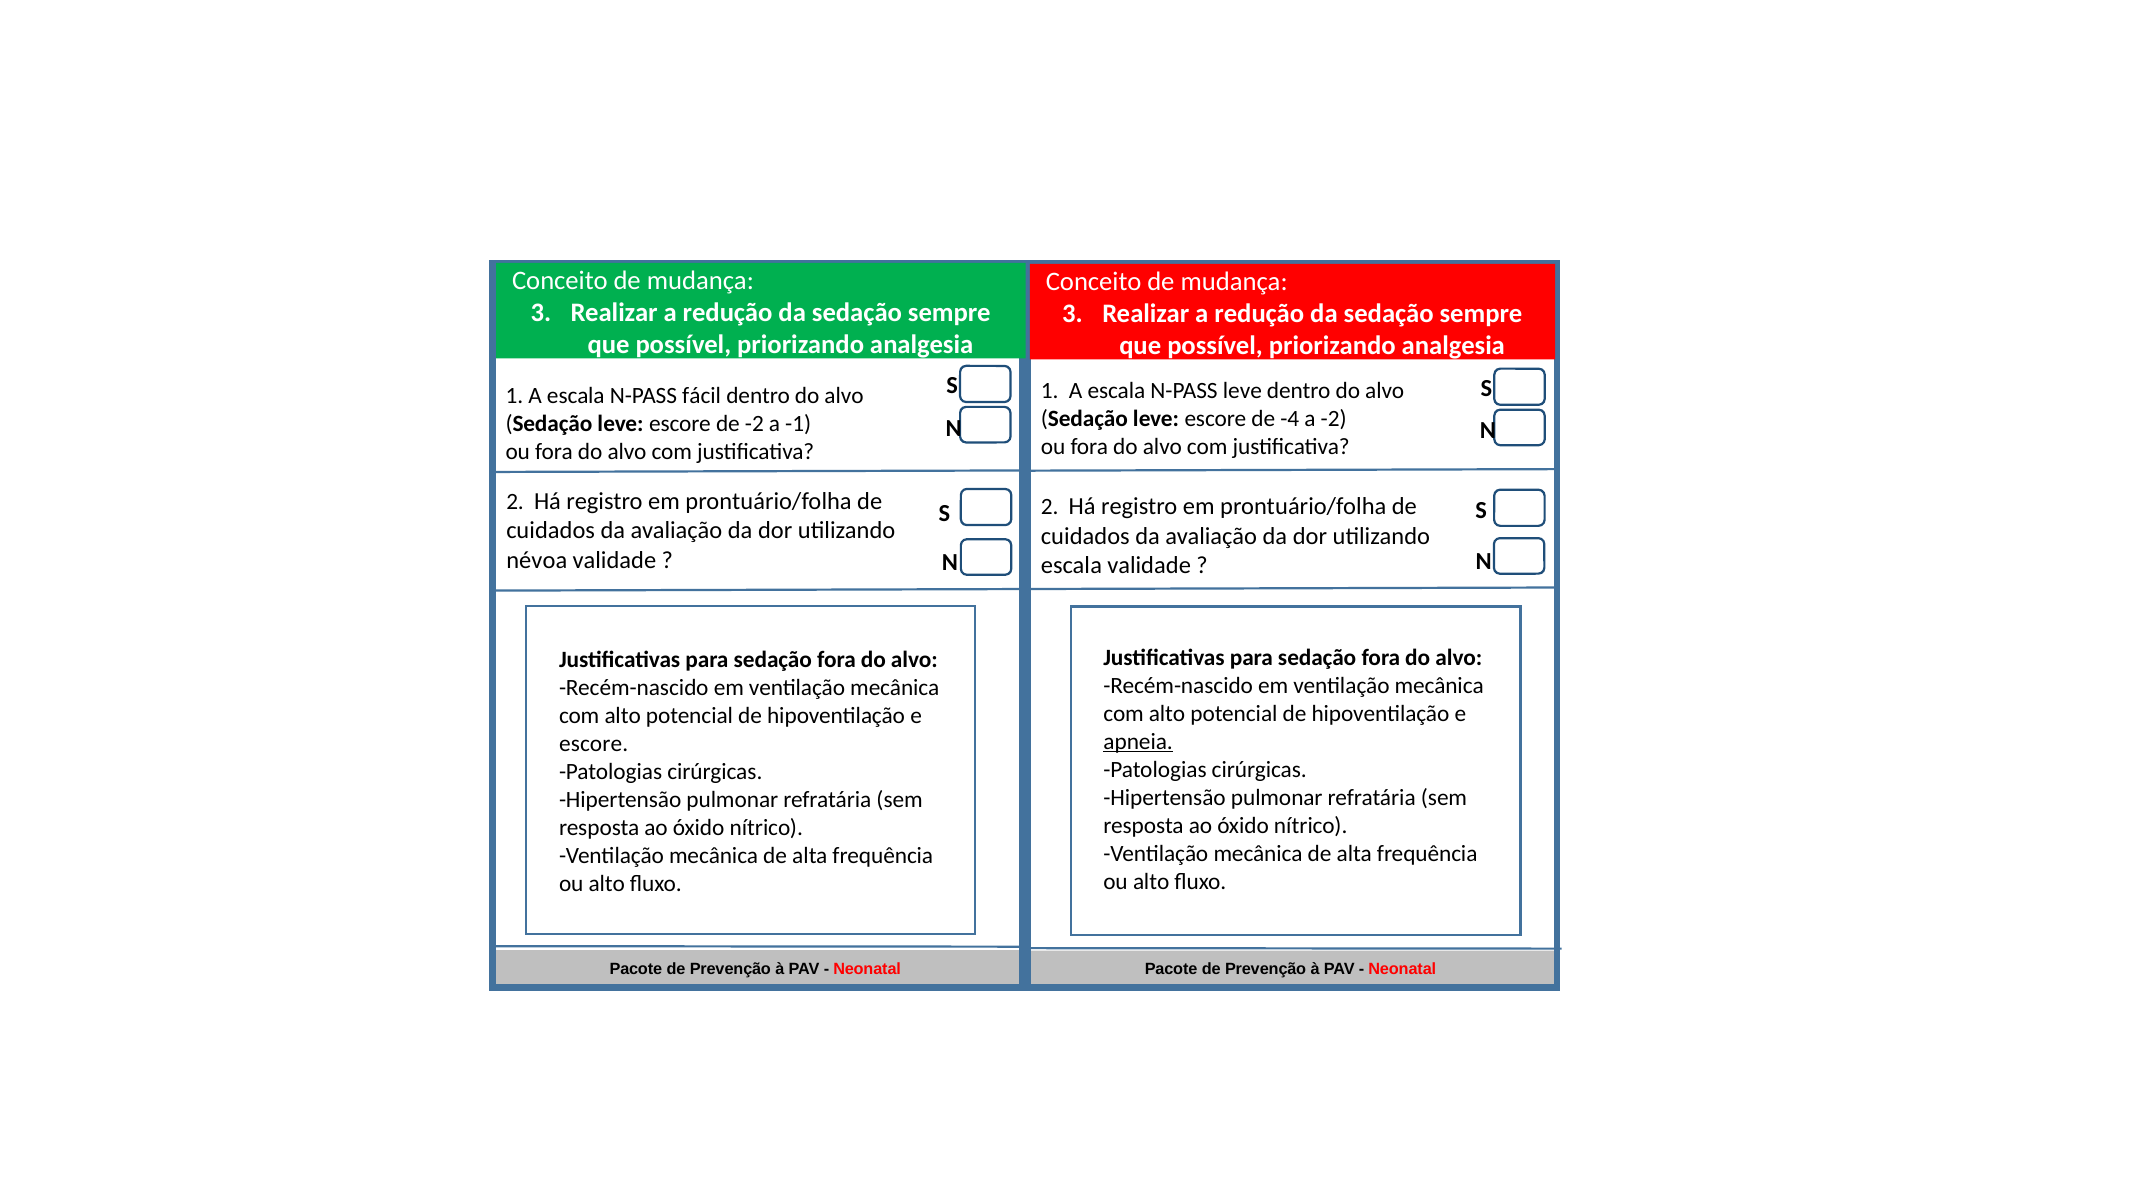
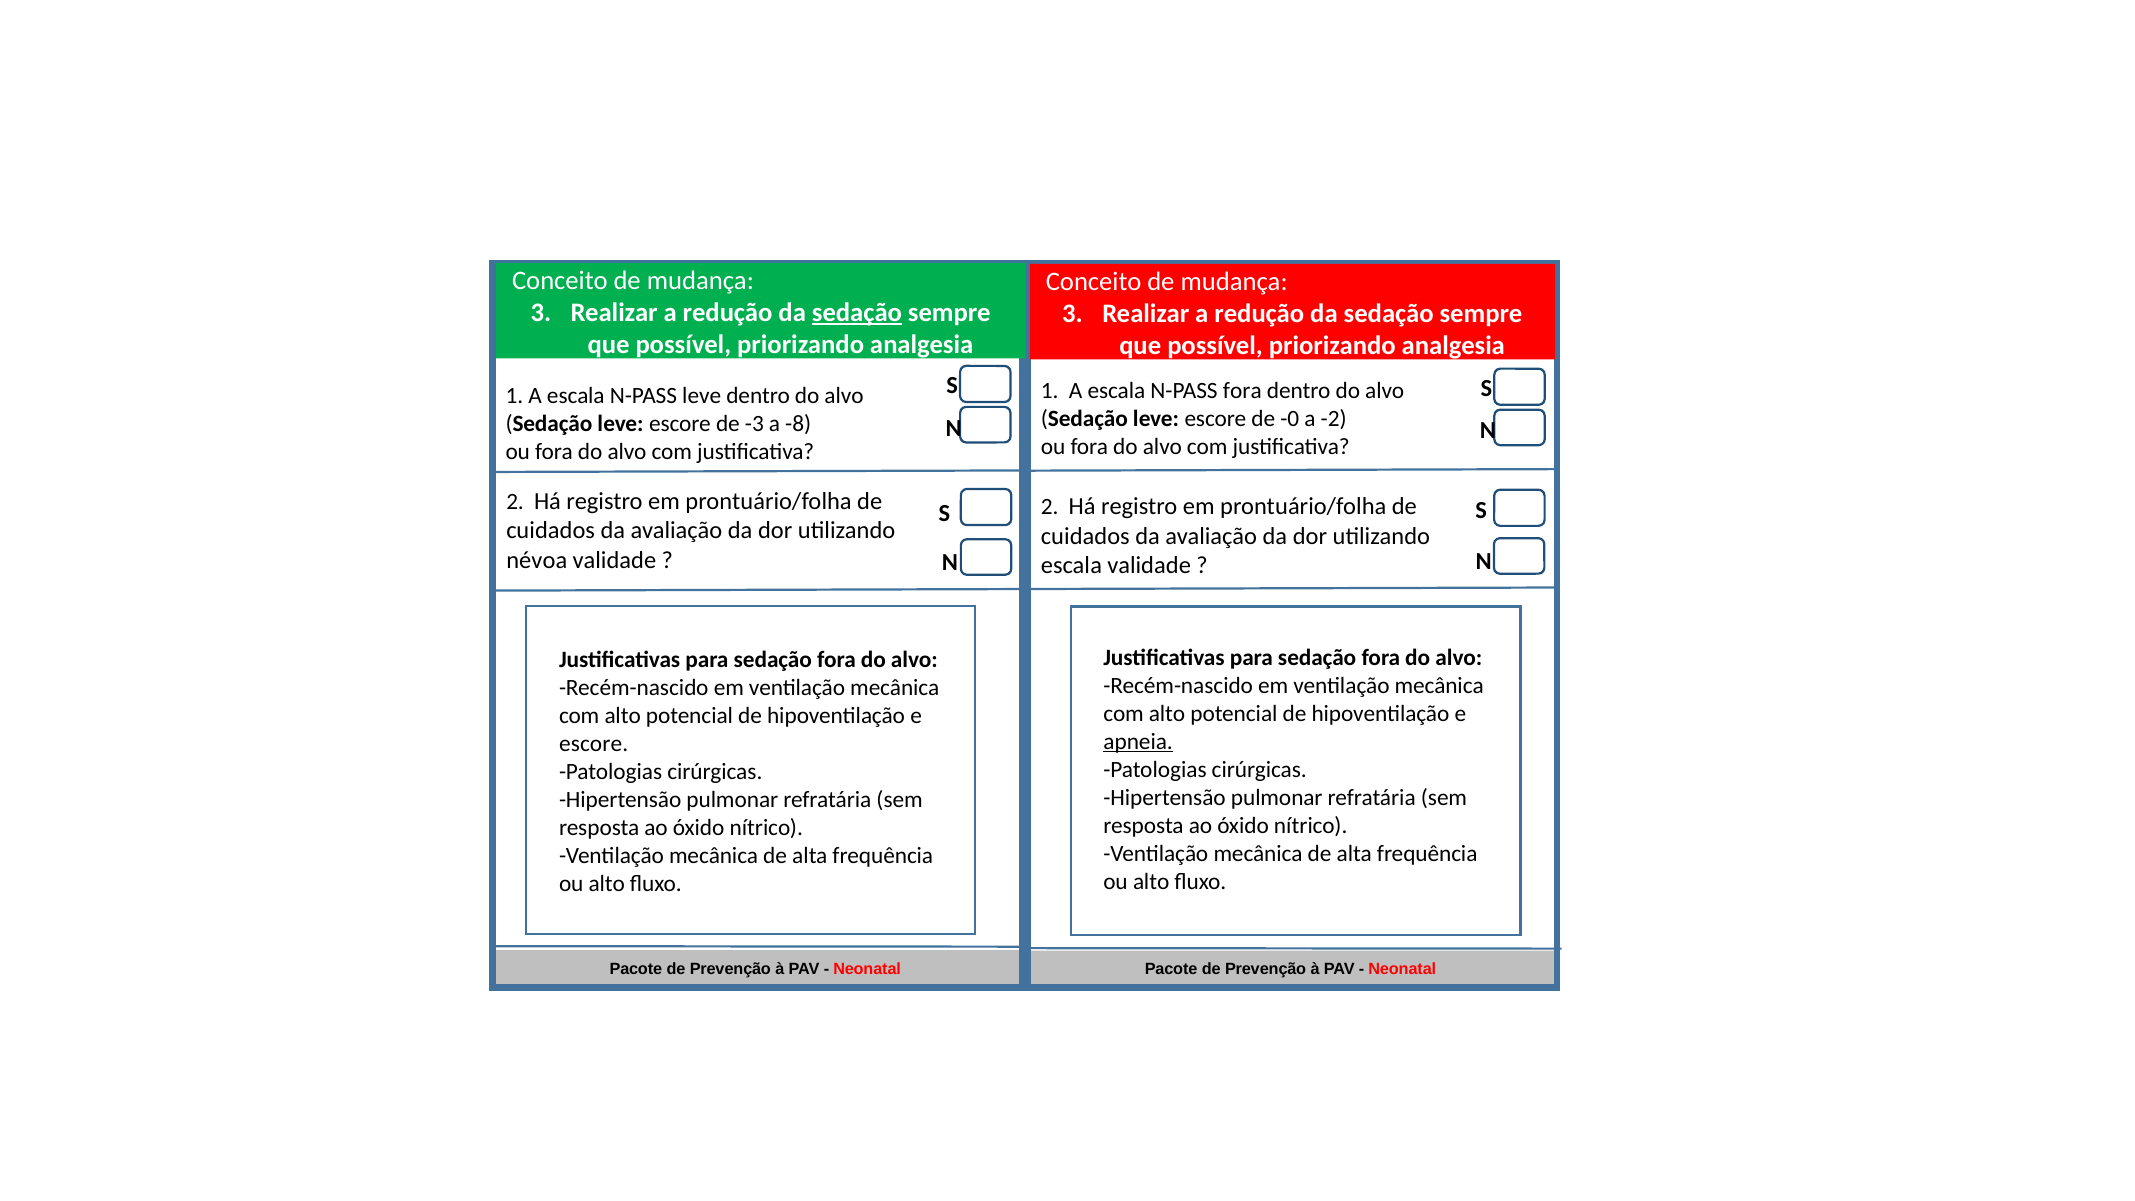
sedação underline: none -> present (857, 312)
N-PASS leve: leve -> fora (1242, 391)
N-PASS fácil: fácil -> leve (702, 395)
-4: -4 -> -0 (1290, 419)
de -2: -2 -> -3 (754, 423)
-1: -1 -> -8 (798, 423)
